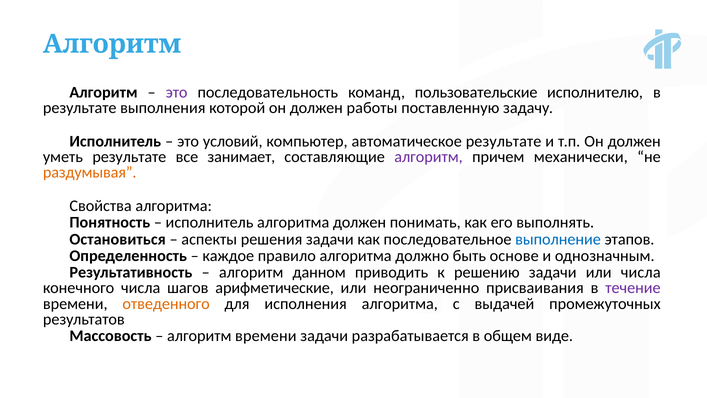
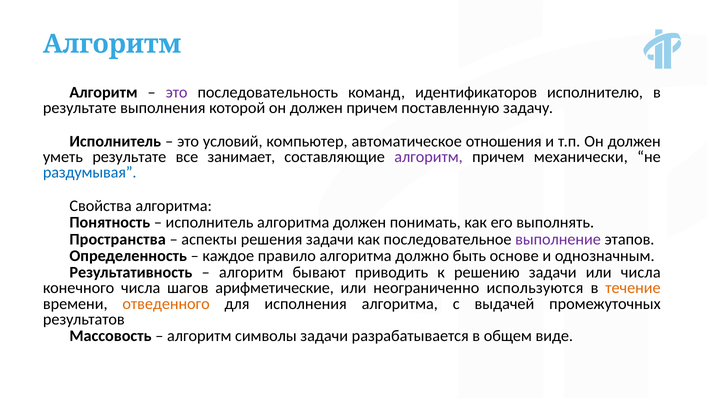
пользовательские: пользовательские -> идентификаторов (476, 92)
должен работы: работы -> причем (372, 108)
автоматическое результате: результате -> отношения (504, 141)
раздумывая colour: orange -> blue (90, 172)
Остановиться: Остановиться -> Пространства (118, 239)
выполнение colour: blue -> purple (558, 239)
данном: данном -> бывают (319, 272)
присваивания: присваивания -> используются (535, 288)
течение colour: purple -> orange (633, 288)
алгоpитм времени: времени -> символы (266, 336)
